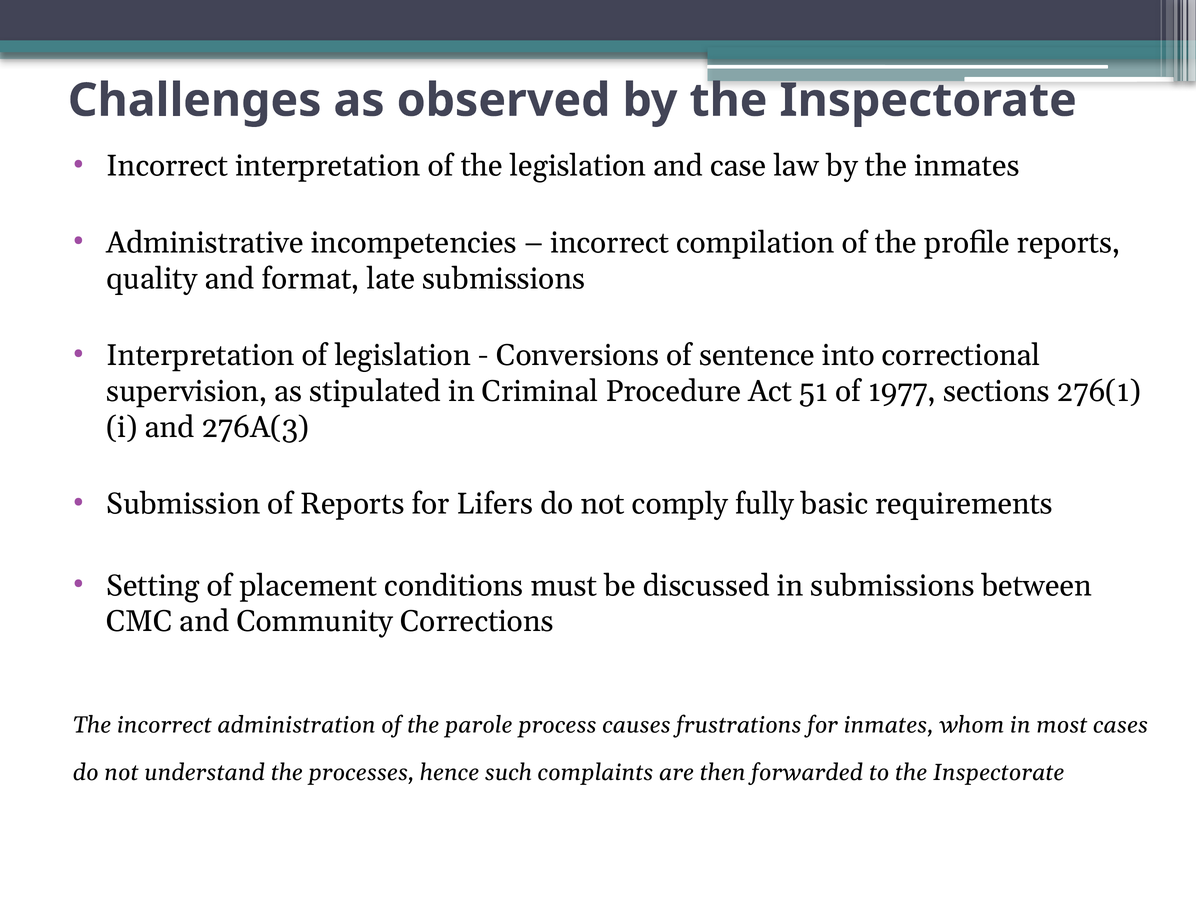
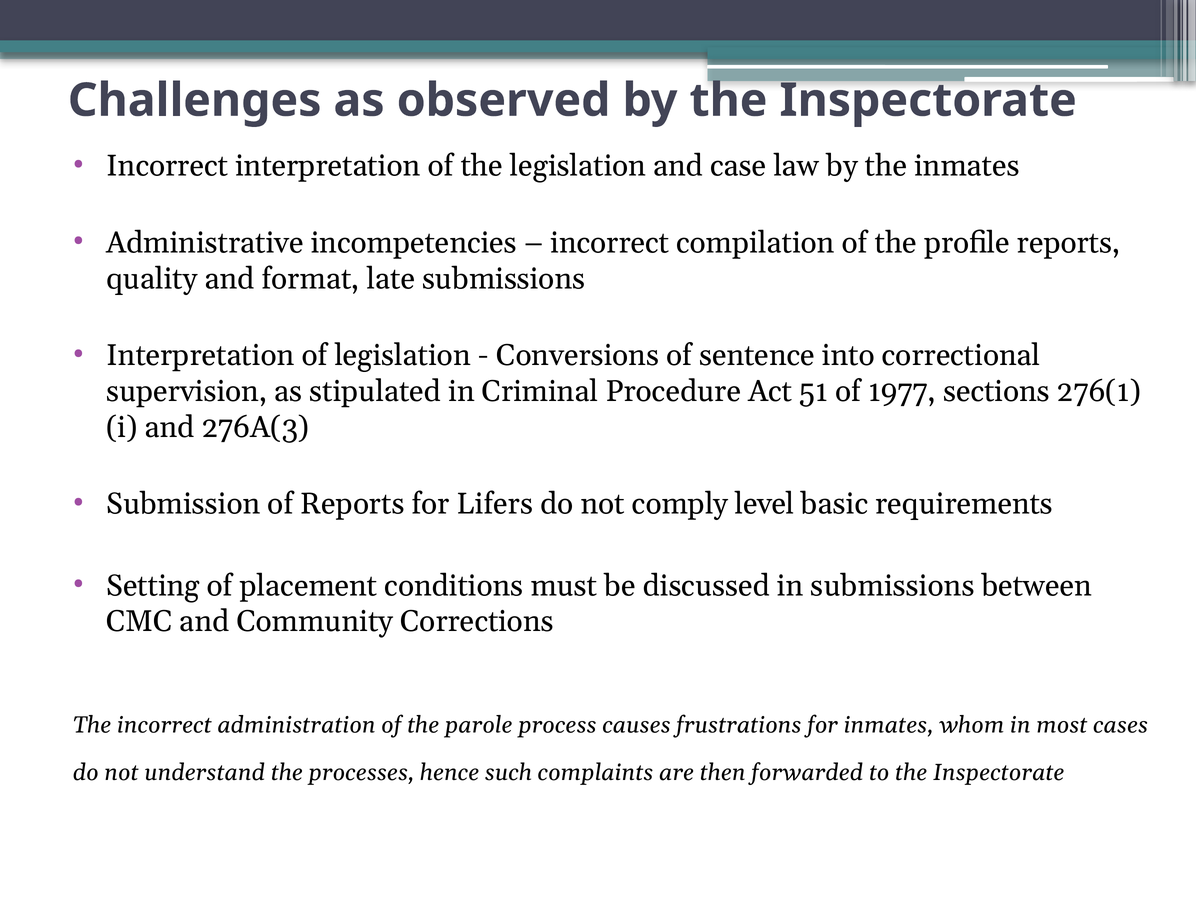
fully: fully -> level (765, 504)
